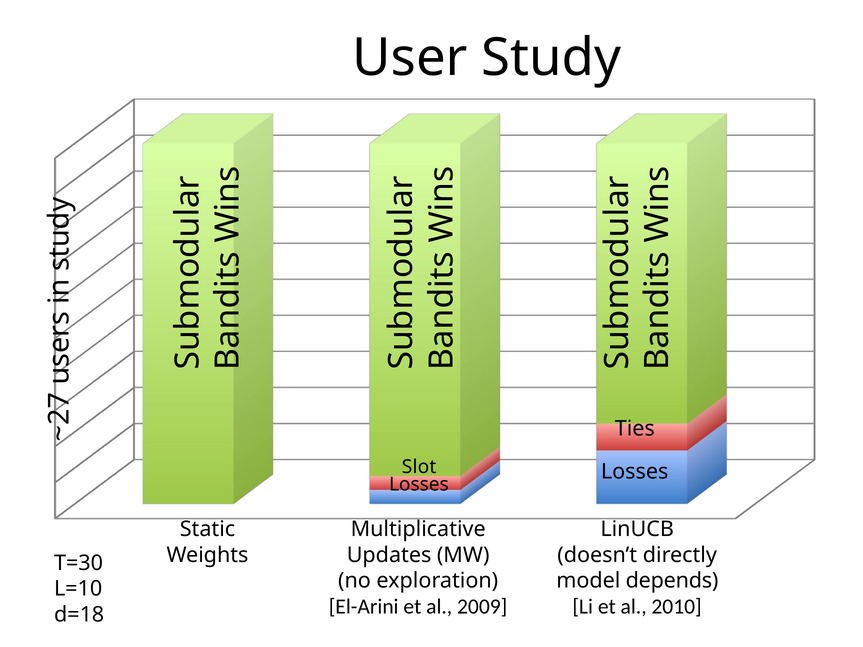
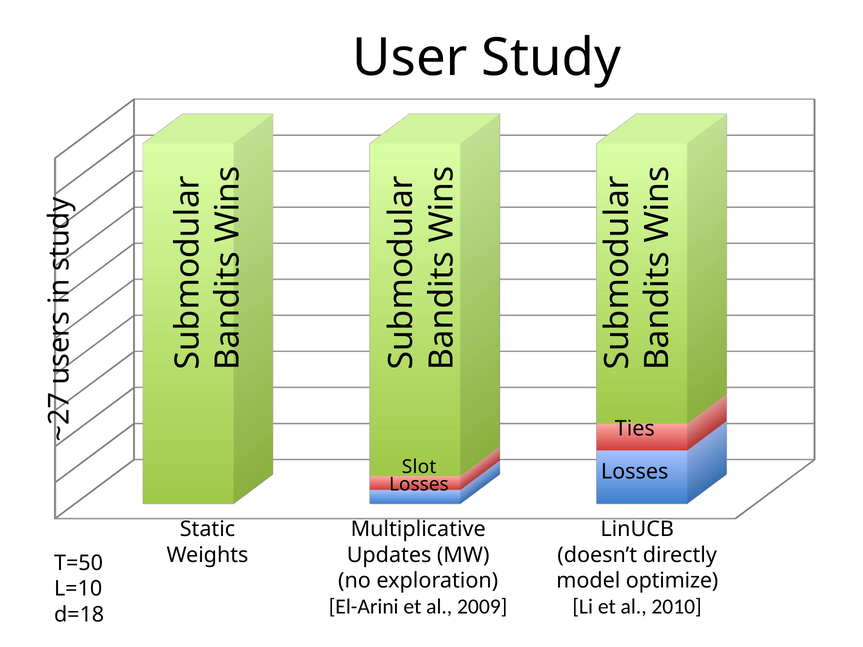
T=30: T=30 -> T=50 (79, 563)
depends: depends -> optimize (672, 581)
